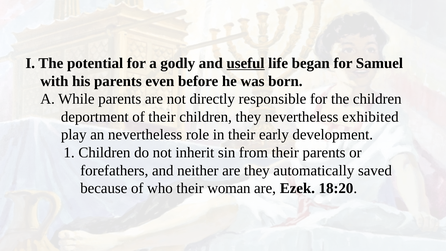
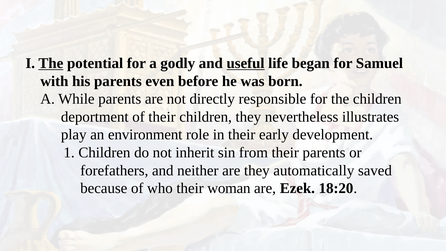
The underline: none -> present (51, 63)
exhibited: exhibited -> illustrates (371, 117)
an nevertheless: nevertheless -> environment (145, 135)
